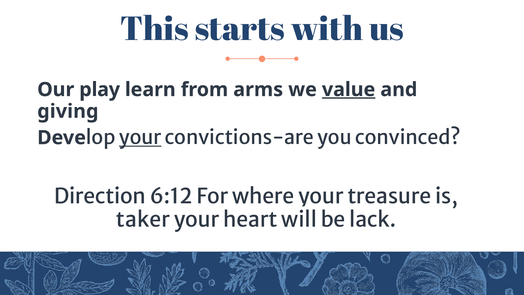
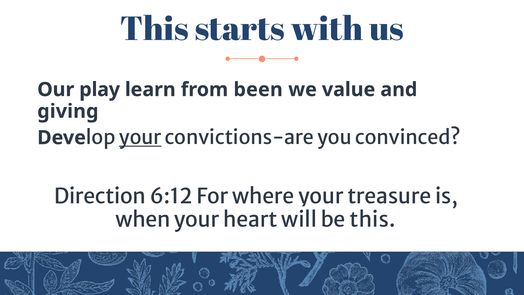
arms: arms -> been (258, 90)
value underline: present -> none (349, 90)
taker: taker -> when (143, 220)
be lack: lack -> this (372, 220)
